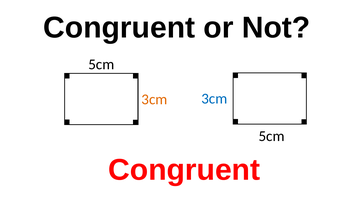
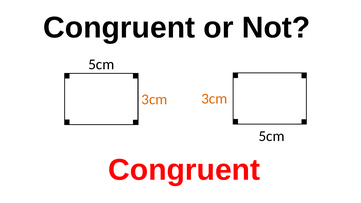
3cm colour: blue -> orange (214, 99)
